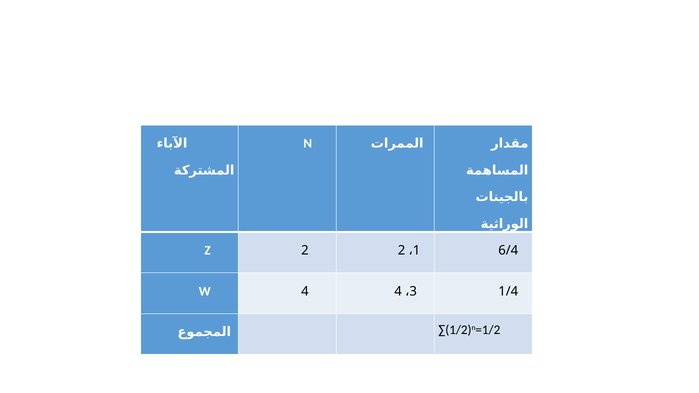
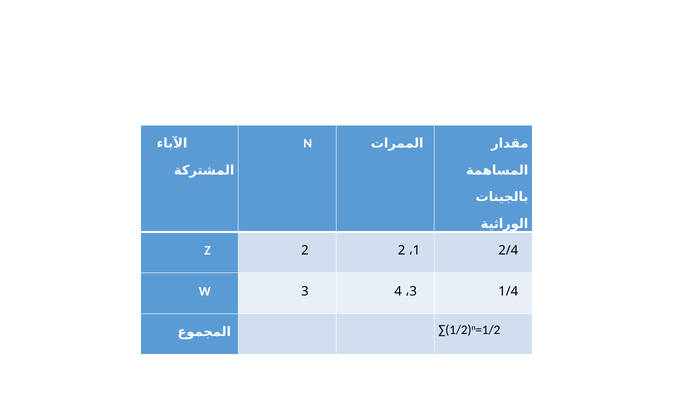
6/4: 6/4 -> 2/4 (508, 251)
W 4: 4 -> 3 (305, 291)
